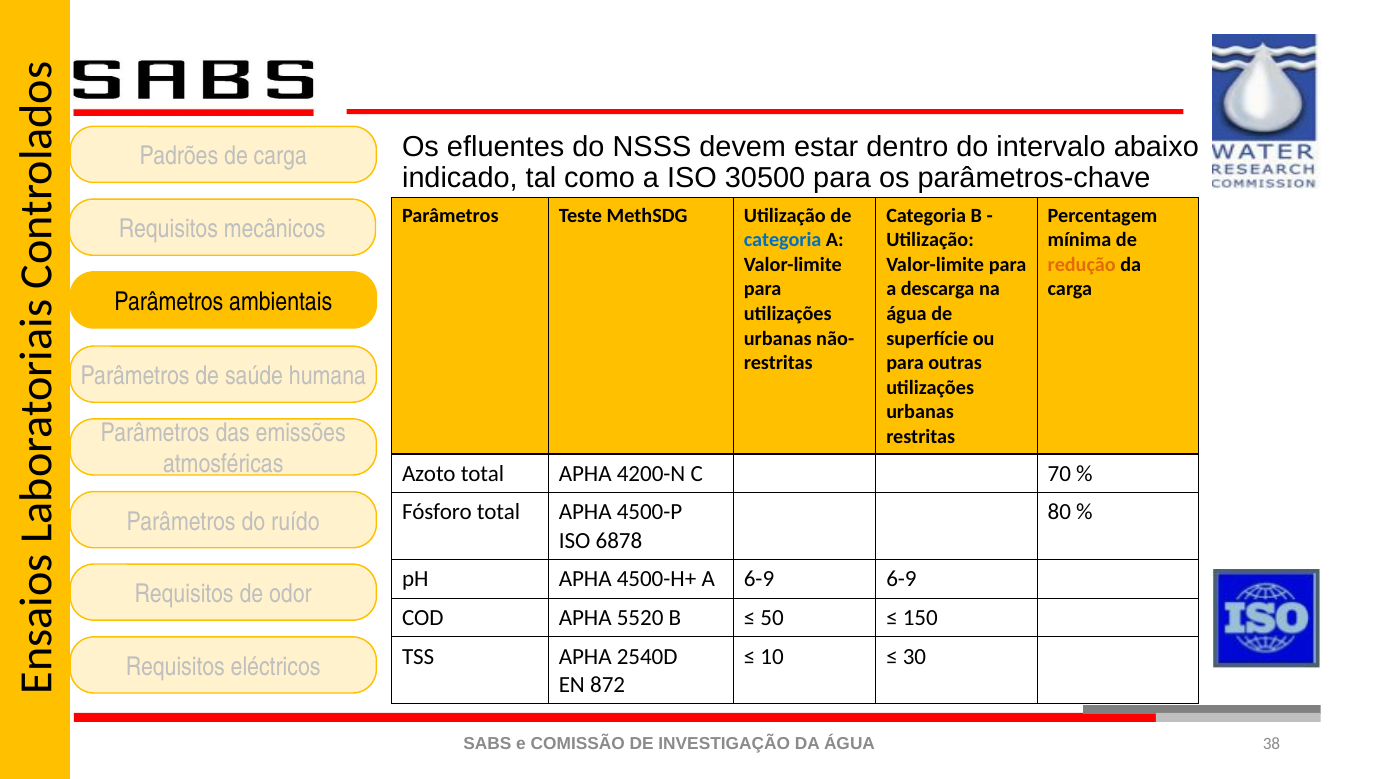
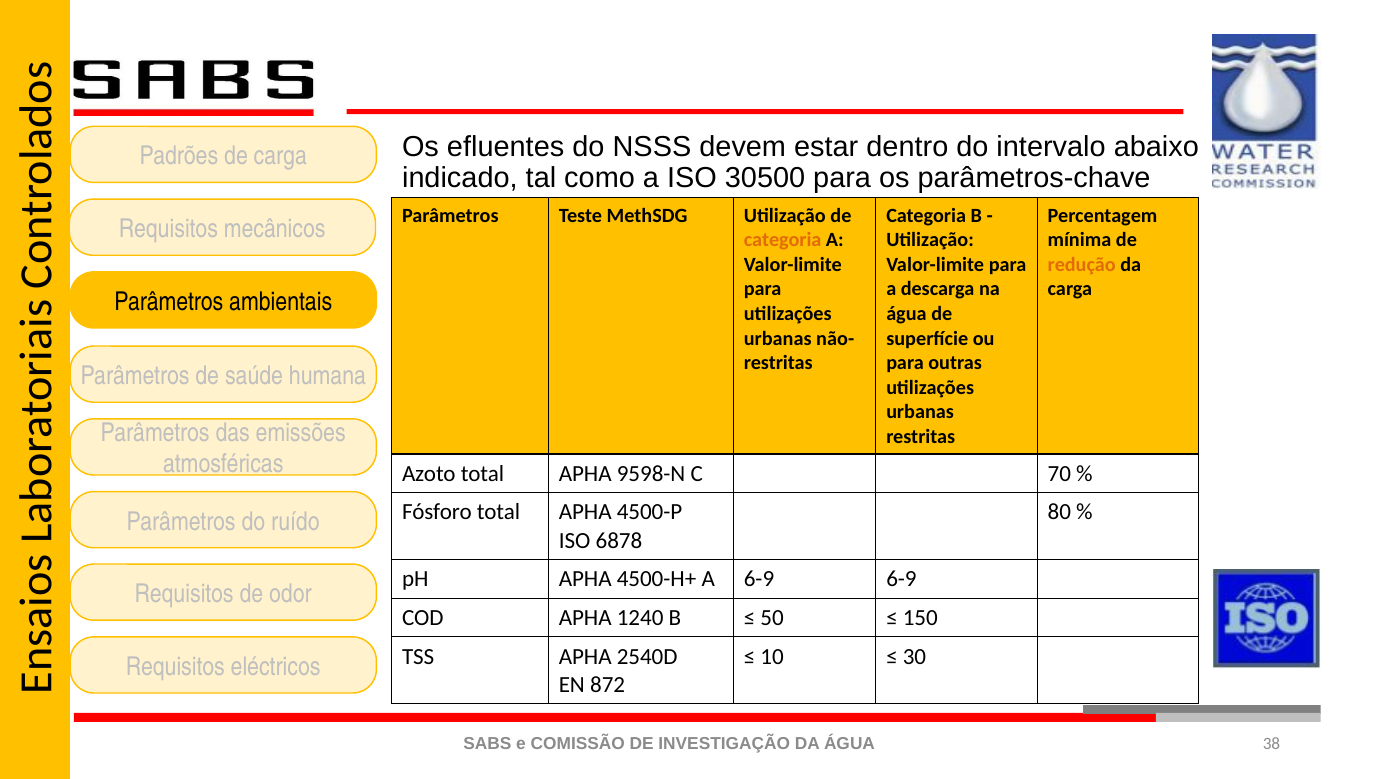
categoria colour: blue -> orange (783, 240)
4200-N: 4200-N -> 9598-N (651, 474)
5520: 5520 -> 1240 (640, 618)
